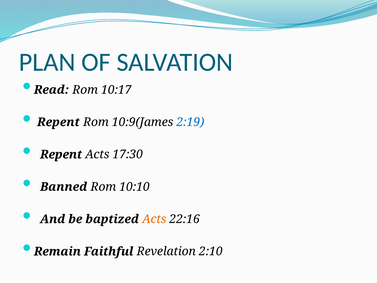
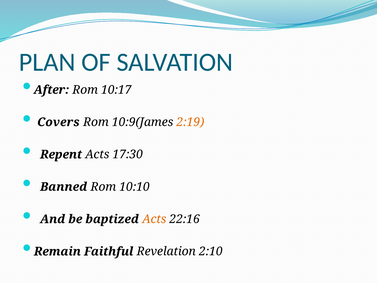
Read: Read -> After (52, 90)
Repent: Repent -> Covers (58, 122)
2:19 colour: blue -> orange (190, 122)
